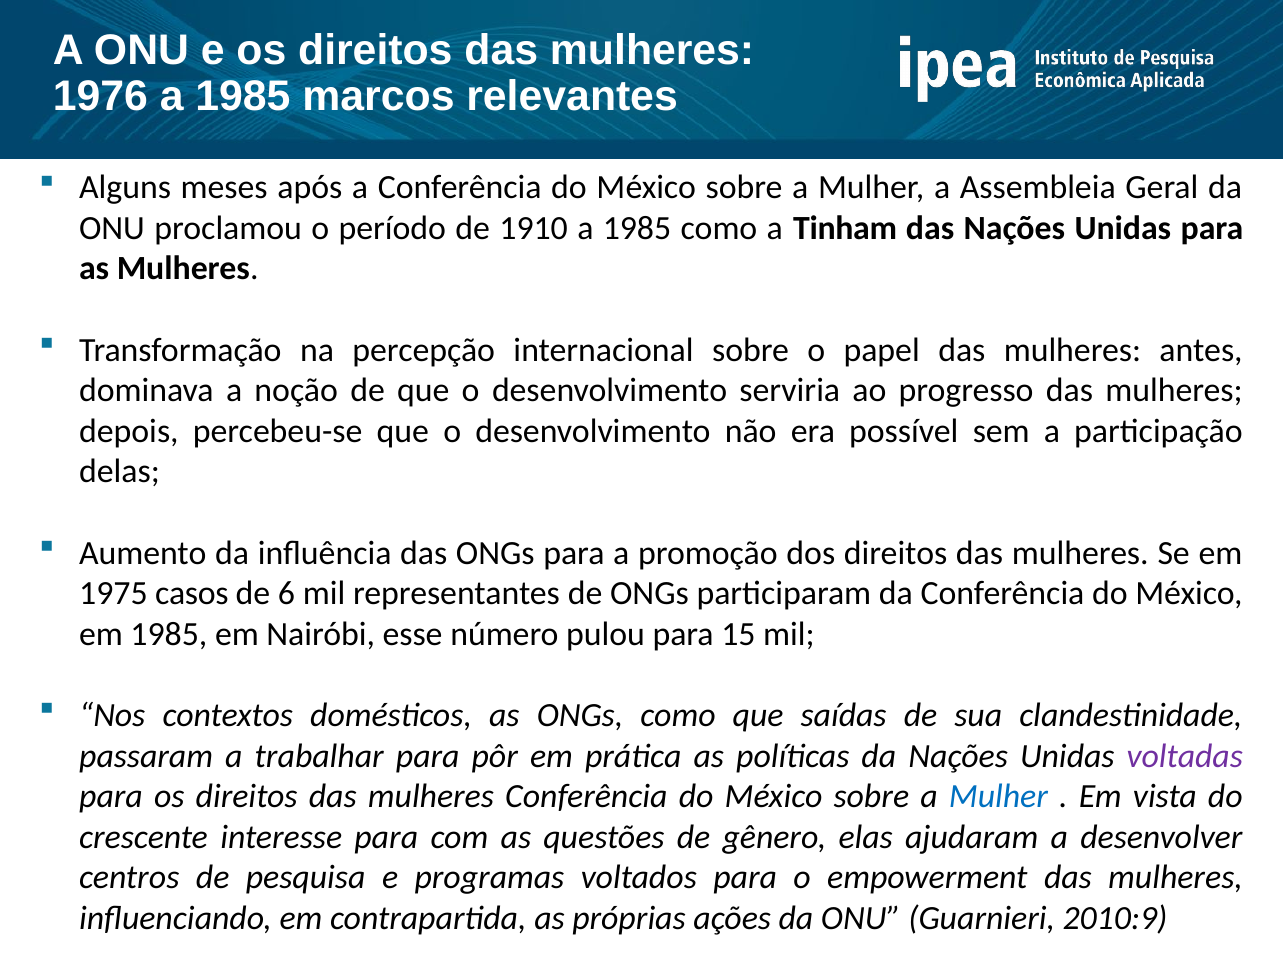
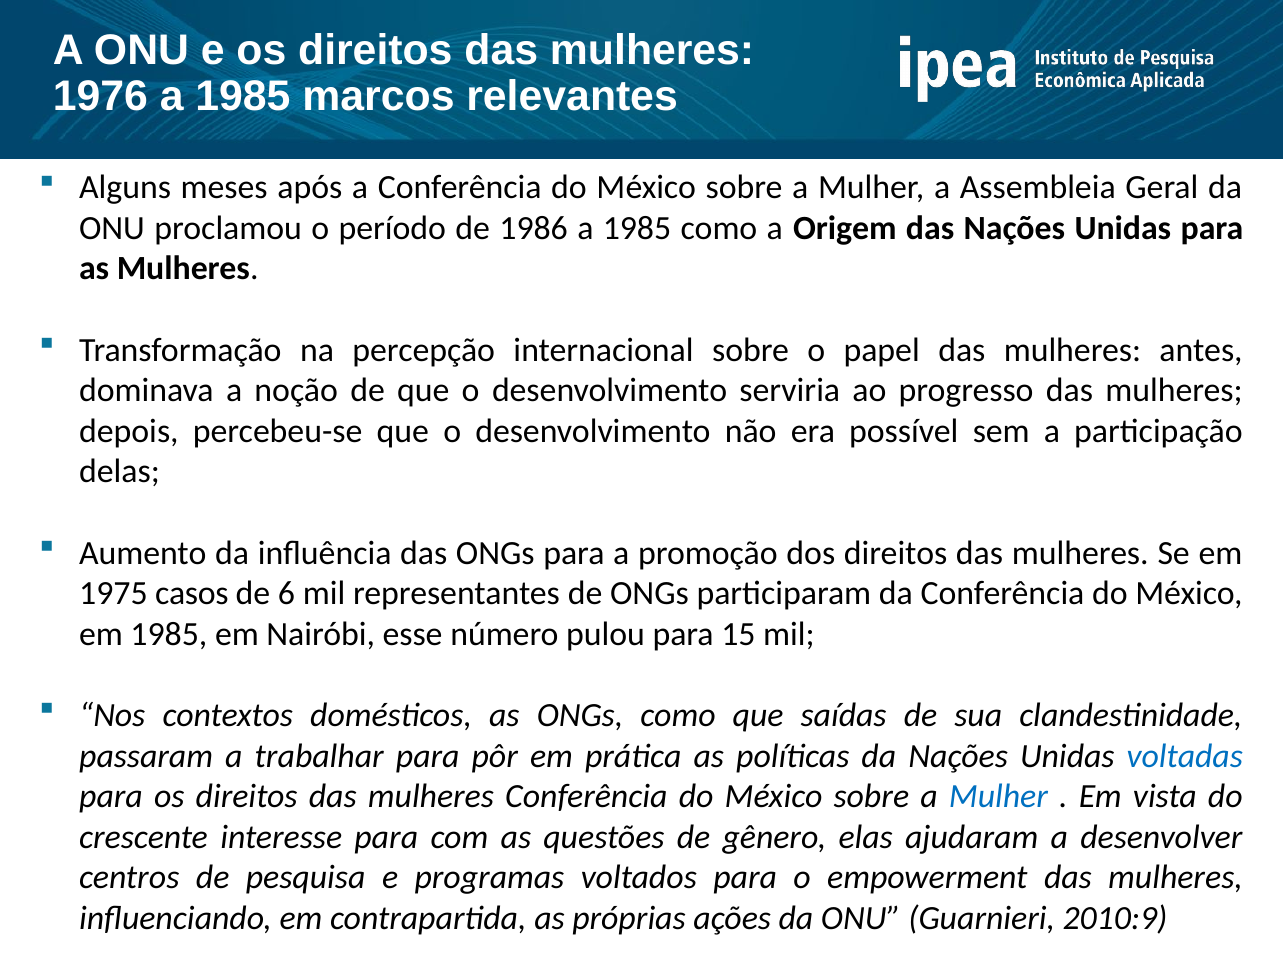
1910: 1910 -> 1986 (534, 228)
Tinham: Tinham -> Origem (845, 228)
voltadas colour: purple -> blue (1185, 756)
